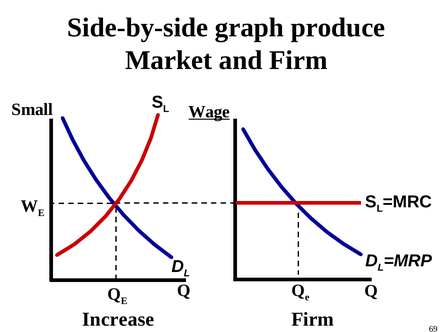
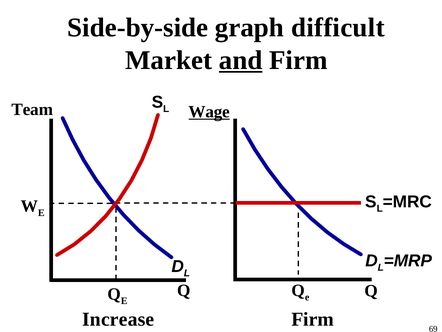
produce: produce -> difficult (338, 28)
and underline: none -> present (241, 60)
Small: Small -> Team (32, 109)
